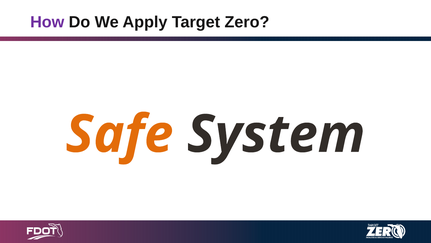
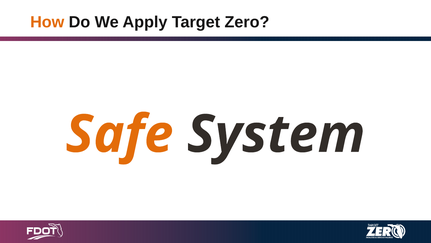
How colour: purple -> orange (47, 22)
